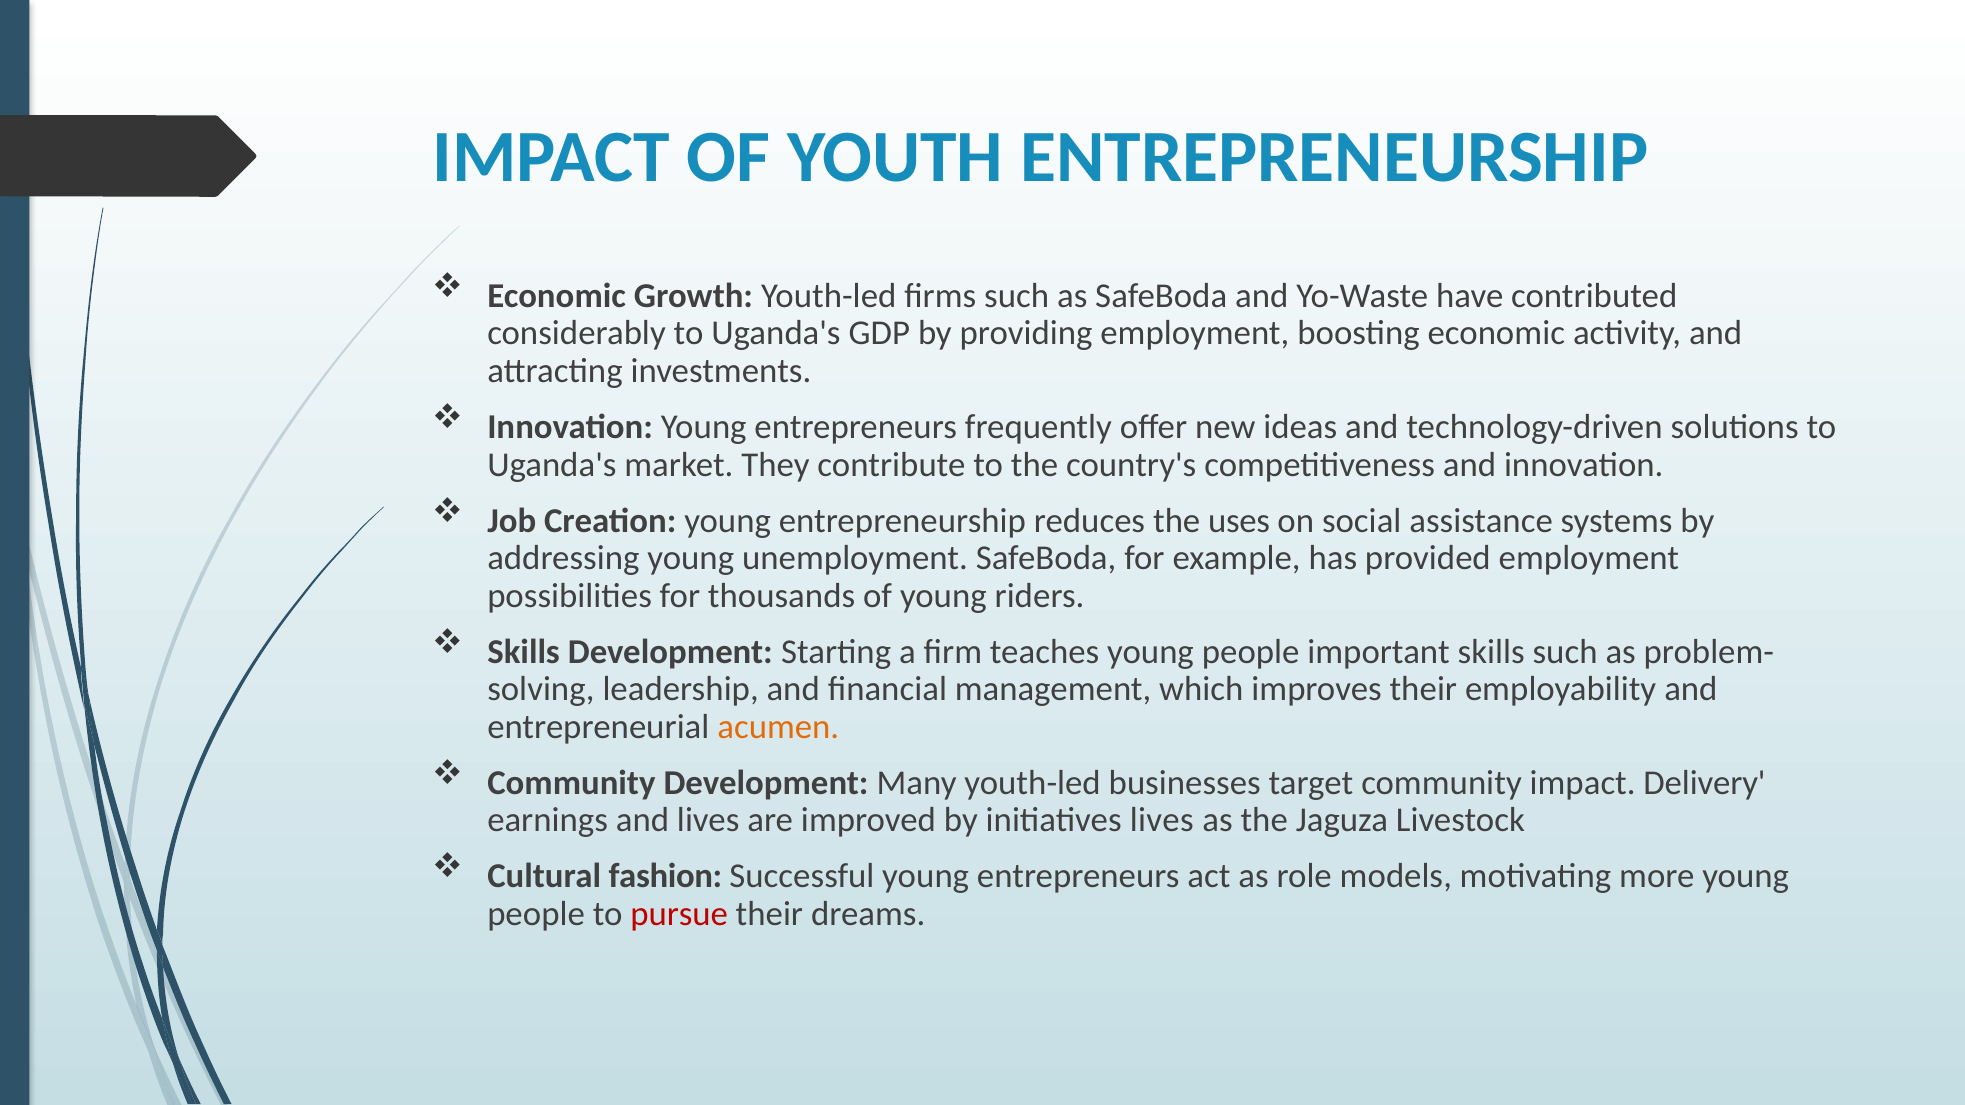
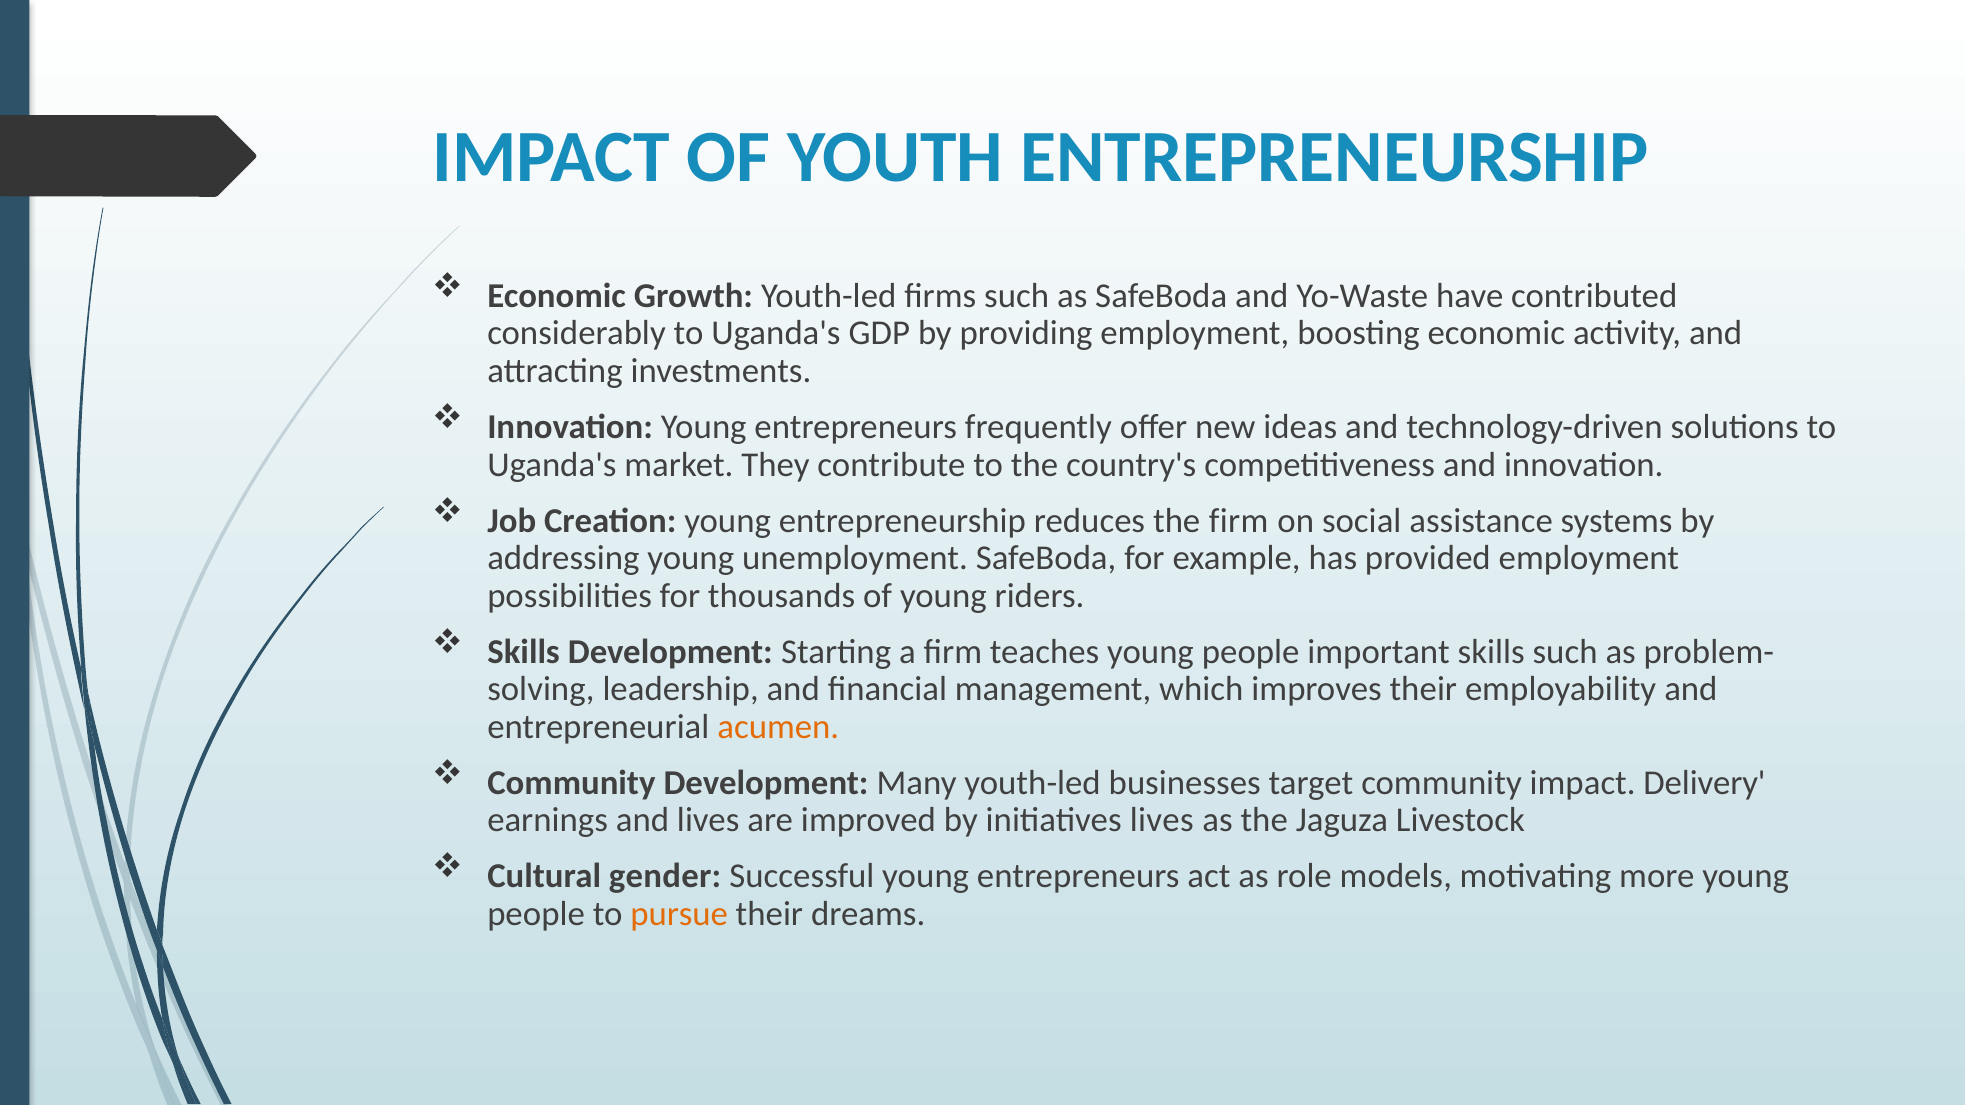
the uses: uses -> firm (1239, 521)
fashion: fashion -> gender (665, 877)
pursue colour: red -> orange (679, 914)
